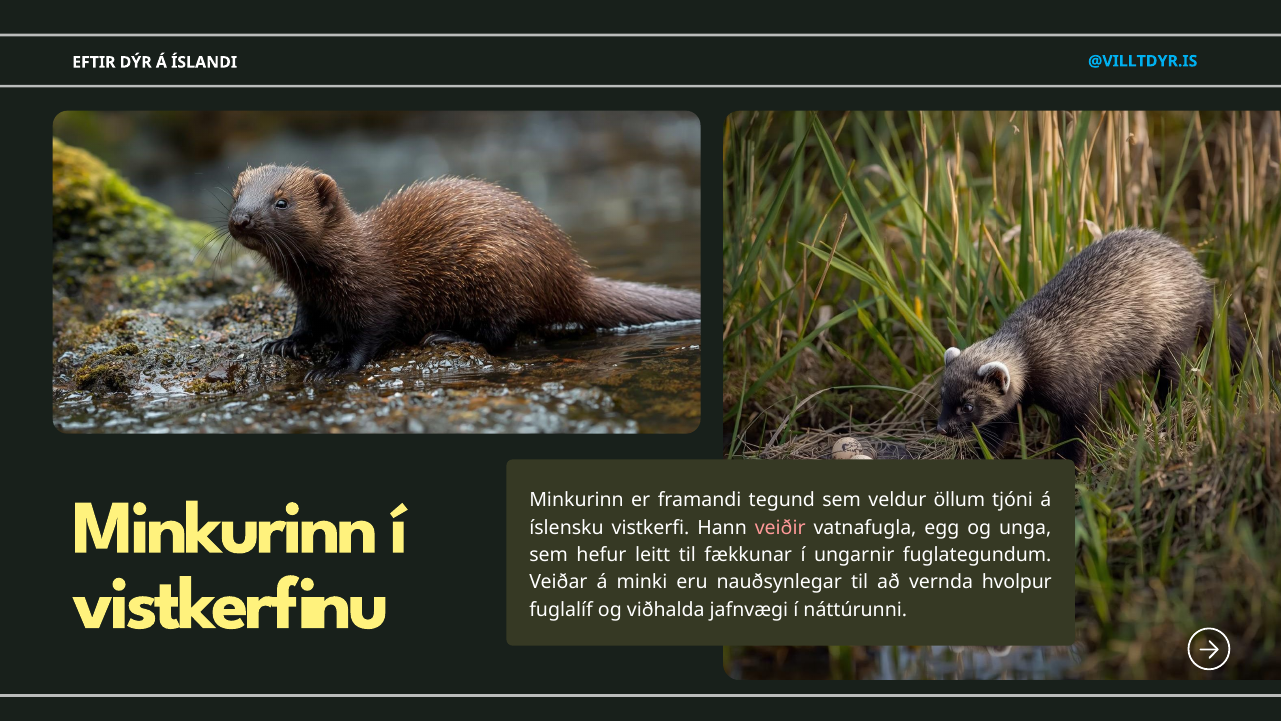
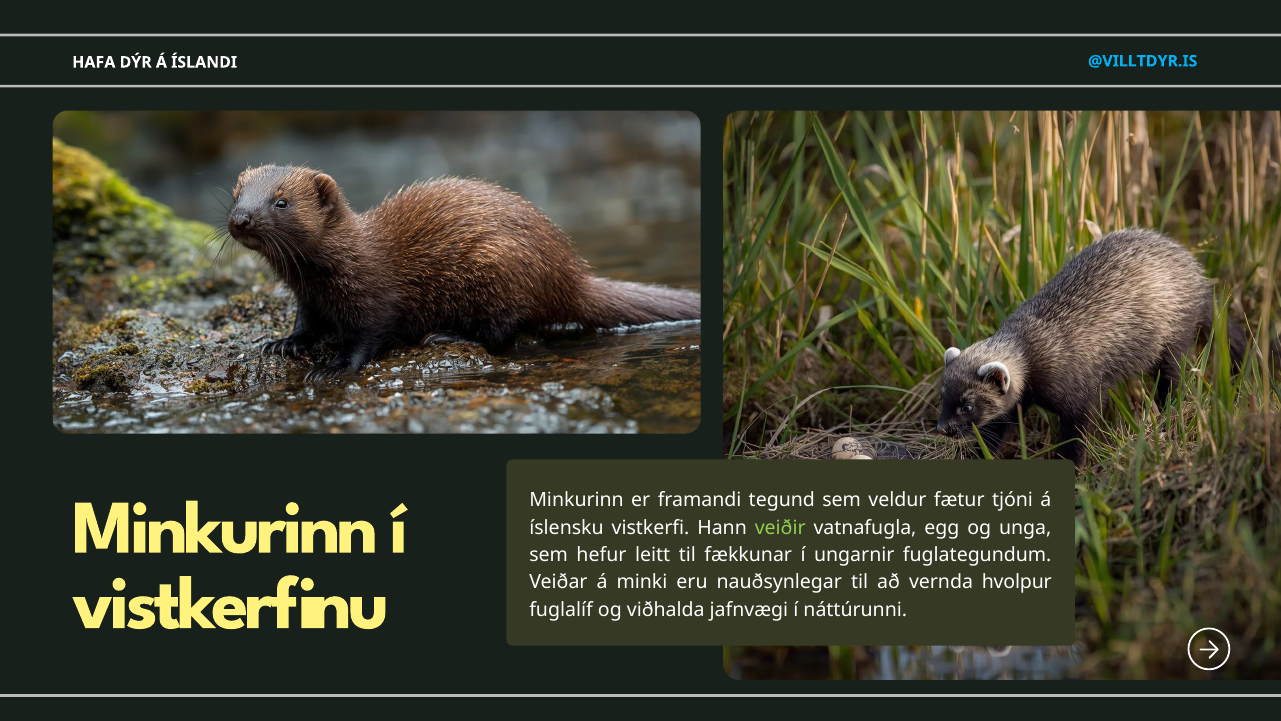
EFTIR: EFTIR -> HAFA (94, 62)
öllum: öllum -> fætur (959, 500)
veiðir colour: pink -> light green (780, 527)
